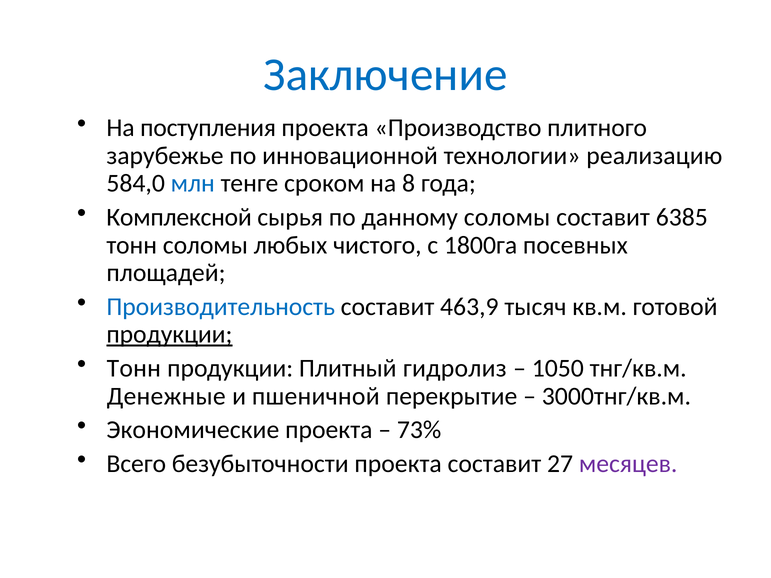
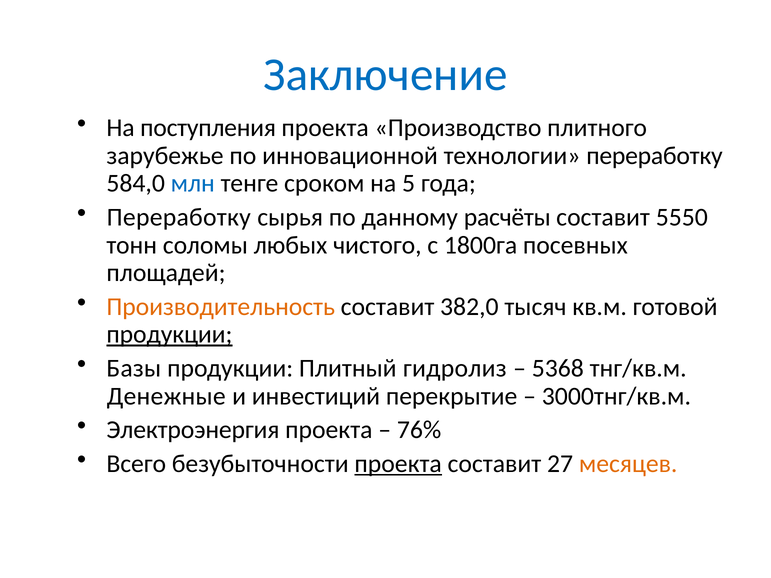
технологии реализацию: реализацию -> переработку (654, 156)
8: 8 -> 5 (409, 184)
Комплексной: Комплексной -> Переработку (179, 217)
данному соломы: соломы -> расчёты (507, 217)
6385: 6385 -> 5550 (682, 217)
Производительность colour: blue -> orange (221, 307)
463,9: 463,9 -> 382,0 (469, 307)
Тонн: Тонн -> Базы (134, 368)
1050: 1050 -> 5368 (558, 368)
пшеничной: пшеничной -> инвестиций (316, 396)
Экономические: Экономические -> Электроэнергия (193, 430)
73%: 73% -> 76% (419, 430)
проекта underline: none -> present (398, 464)
месяцев colour: purple -> orange (628, 464)
